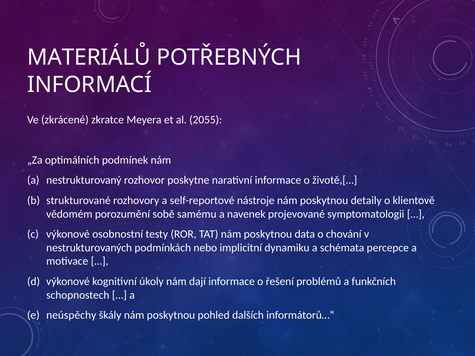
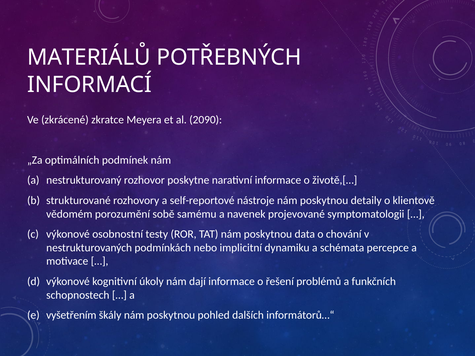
2055: 2055 -> 2090 (206, 120)
neúspěchy: neúspěchy -> vyšetřením (71, 315)
